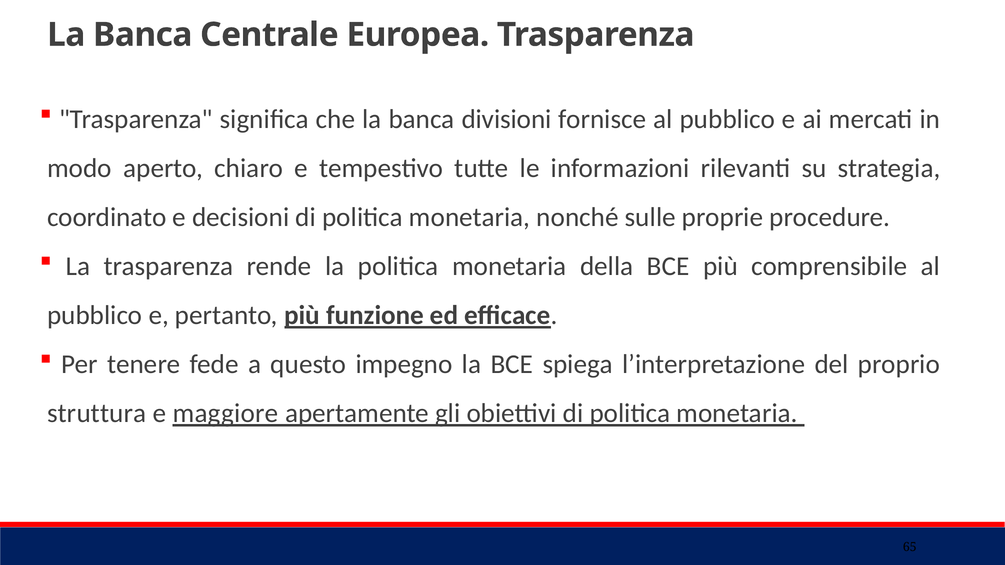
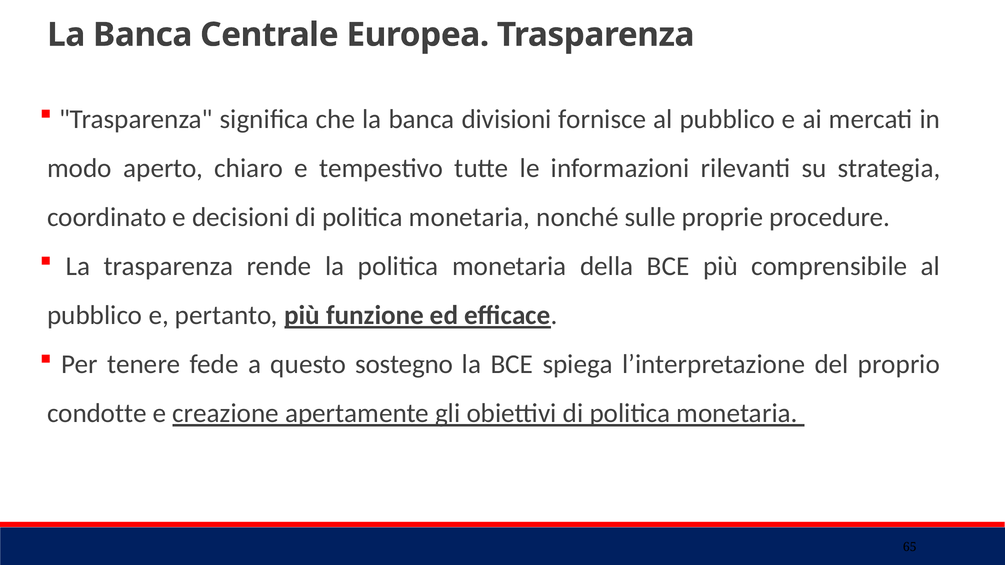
impegno: impegno -> sostegno (404, 365)
struttura: struttura -> condotte (97, 414)
maggiore: maggiore -> creazione (226, 414)
